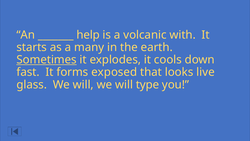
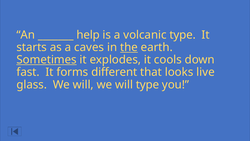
volcanic with: with -> type (183, 35)
many: many -> caves (89, 47)
the underline: none -> present (129, 47)
exposed: exposed -> different (114, 72)
